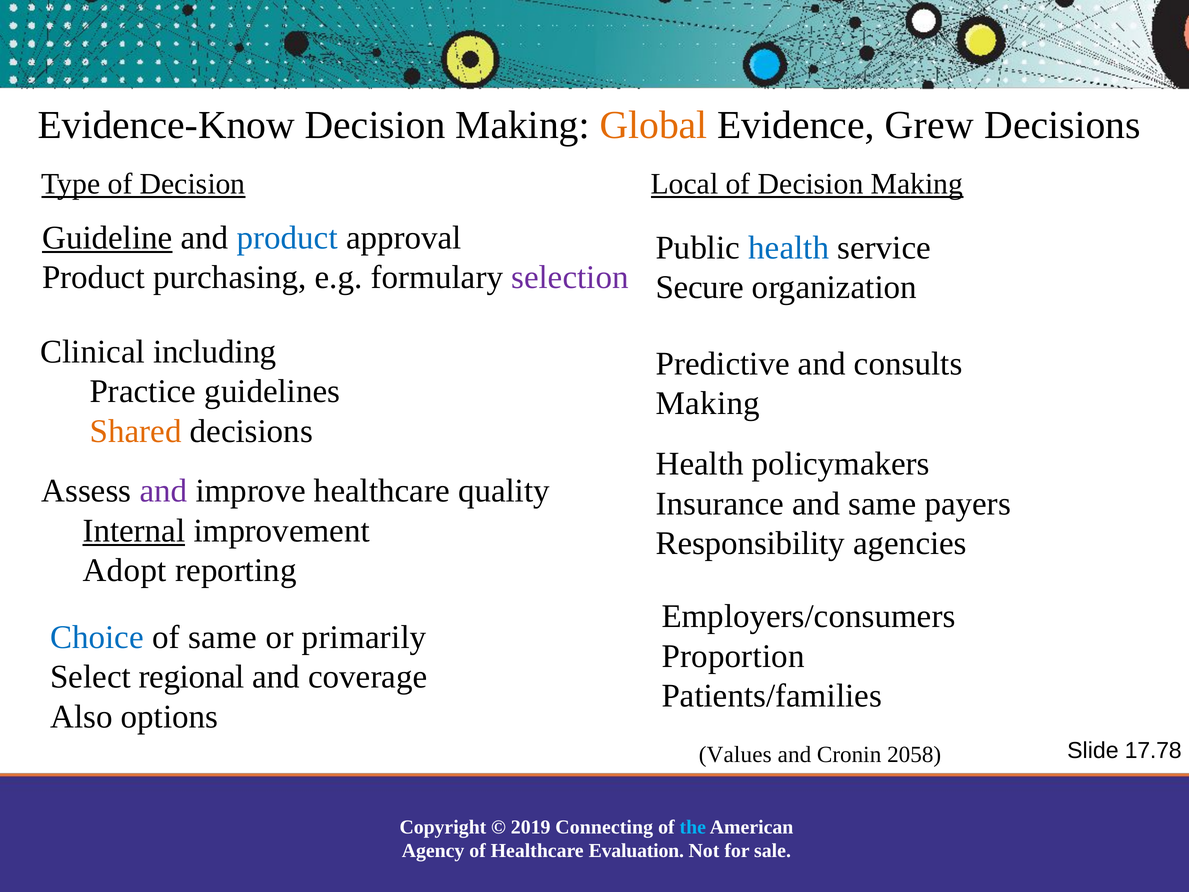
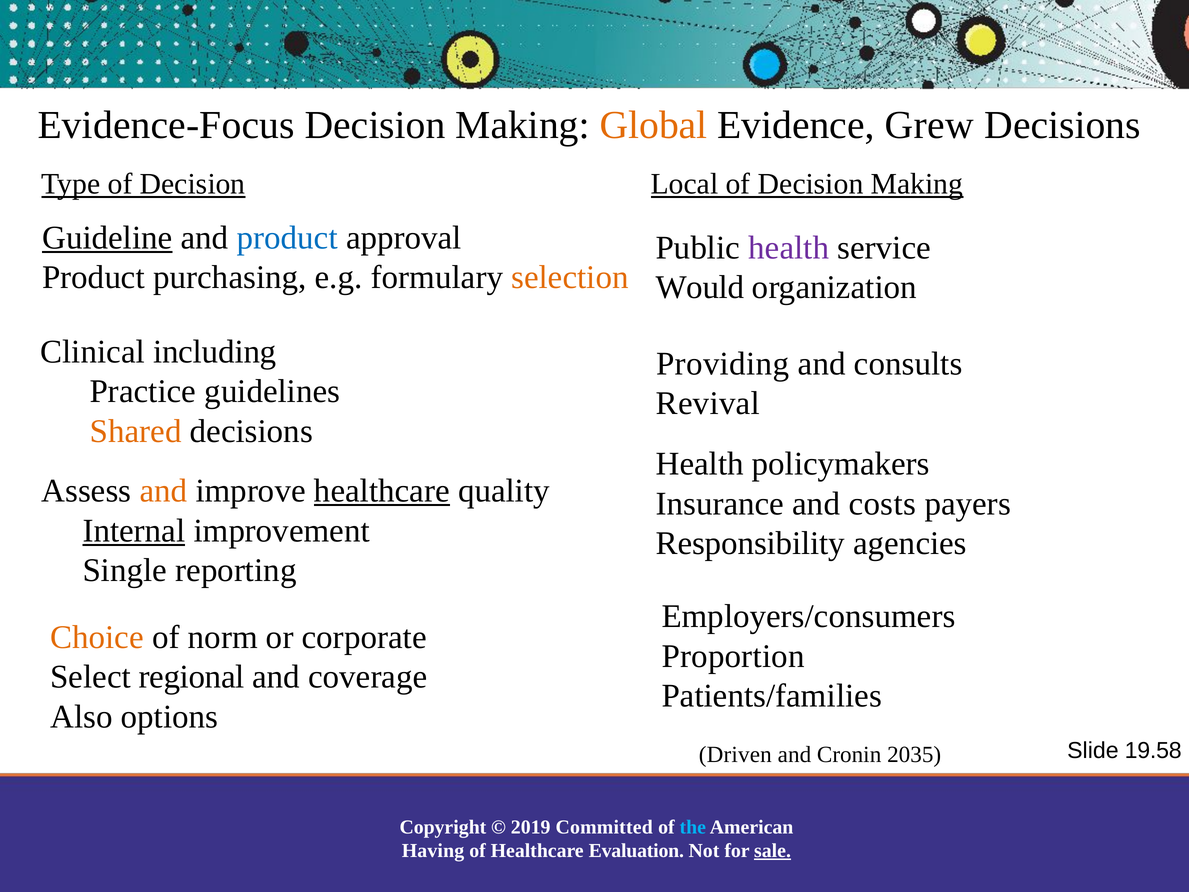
Evidence-Know: Evidence-Know -> Evidence-Focus (166, 125)
health colour: blue -> purple (789, 248)
selection colour: purple -> orange (570, 277)
Secure: Secure -> Would (700, 287)
Predictive: Predictive -> Providing (723, 364)
Making: Making -> Revival (708, 403)
and colour: purple -> orange (163, 491)
healthcare underline: none -> present (382, 491)
and same: same -> costs (882, 504)
Adopt: Adopt -> Single (125, 570)
Choice colour: blue -> orange (97, 637)
of same: same -> norm (223, 637)
primarily: primarily -> corporate (364, 637)
17.78: 17.78 -> 19.58 (1153, 750)
Values: Values -> Driven (735, 754)
2058: 2058 -> 2035 (914, 754)
Connecting: Connecting -> Committed (604, 827)
Agency: Agency -> Having (433, 851)
sale underline: none -> present (773, 851)
